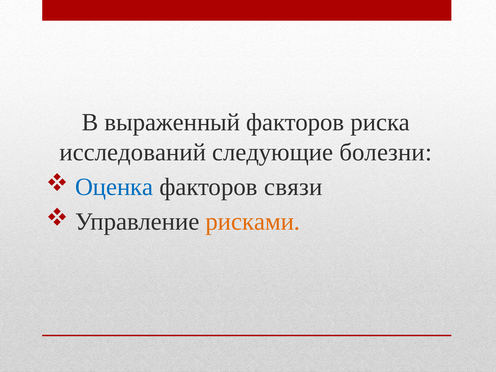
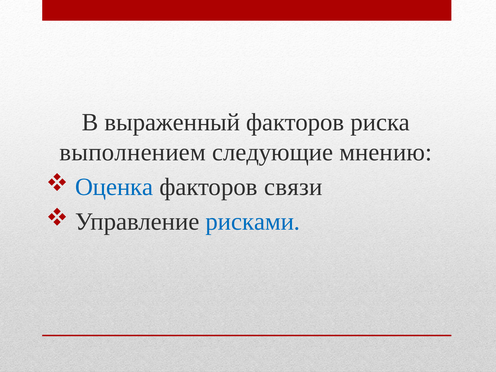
исследований: исследований -> выполнением (133, 152)
болезни: болезни -> мнению (386, 152)
рисками colour: orange -> blue (253, 222)
